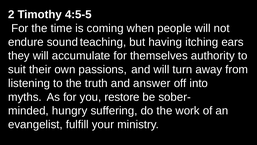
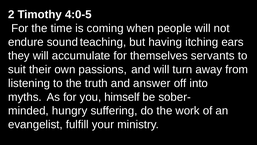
4:5-5: 4:5-5 -> 4:0-5 (78, 15)
authority: authority -> servants (213, 56)
restore: restore -> himself (122, 97)
